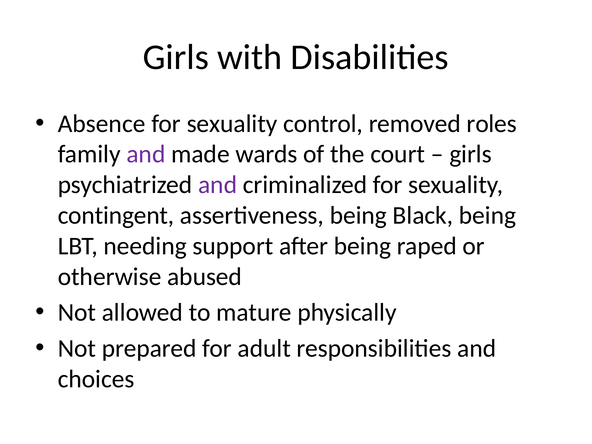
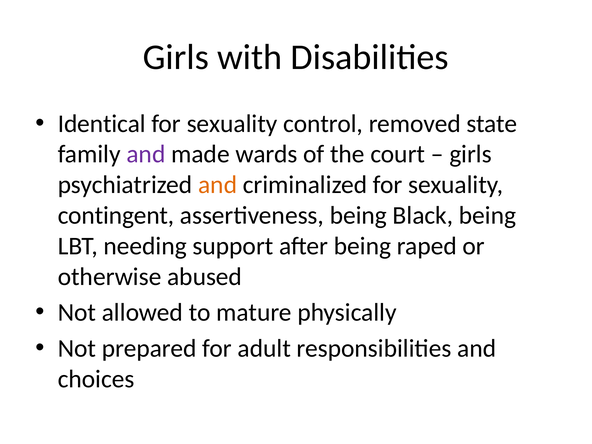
Absence: Absence -> Identical (102, 124)
roles: roles -> state (492, 124)
and colour: purple -> orange (218, 185)
